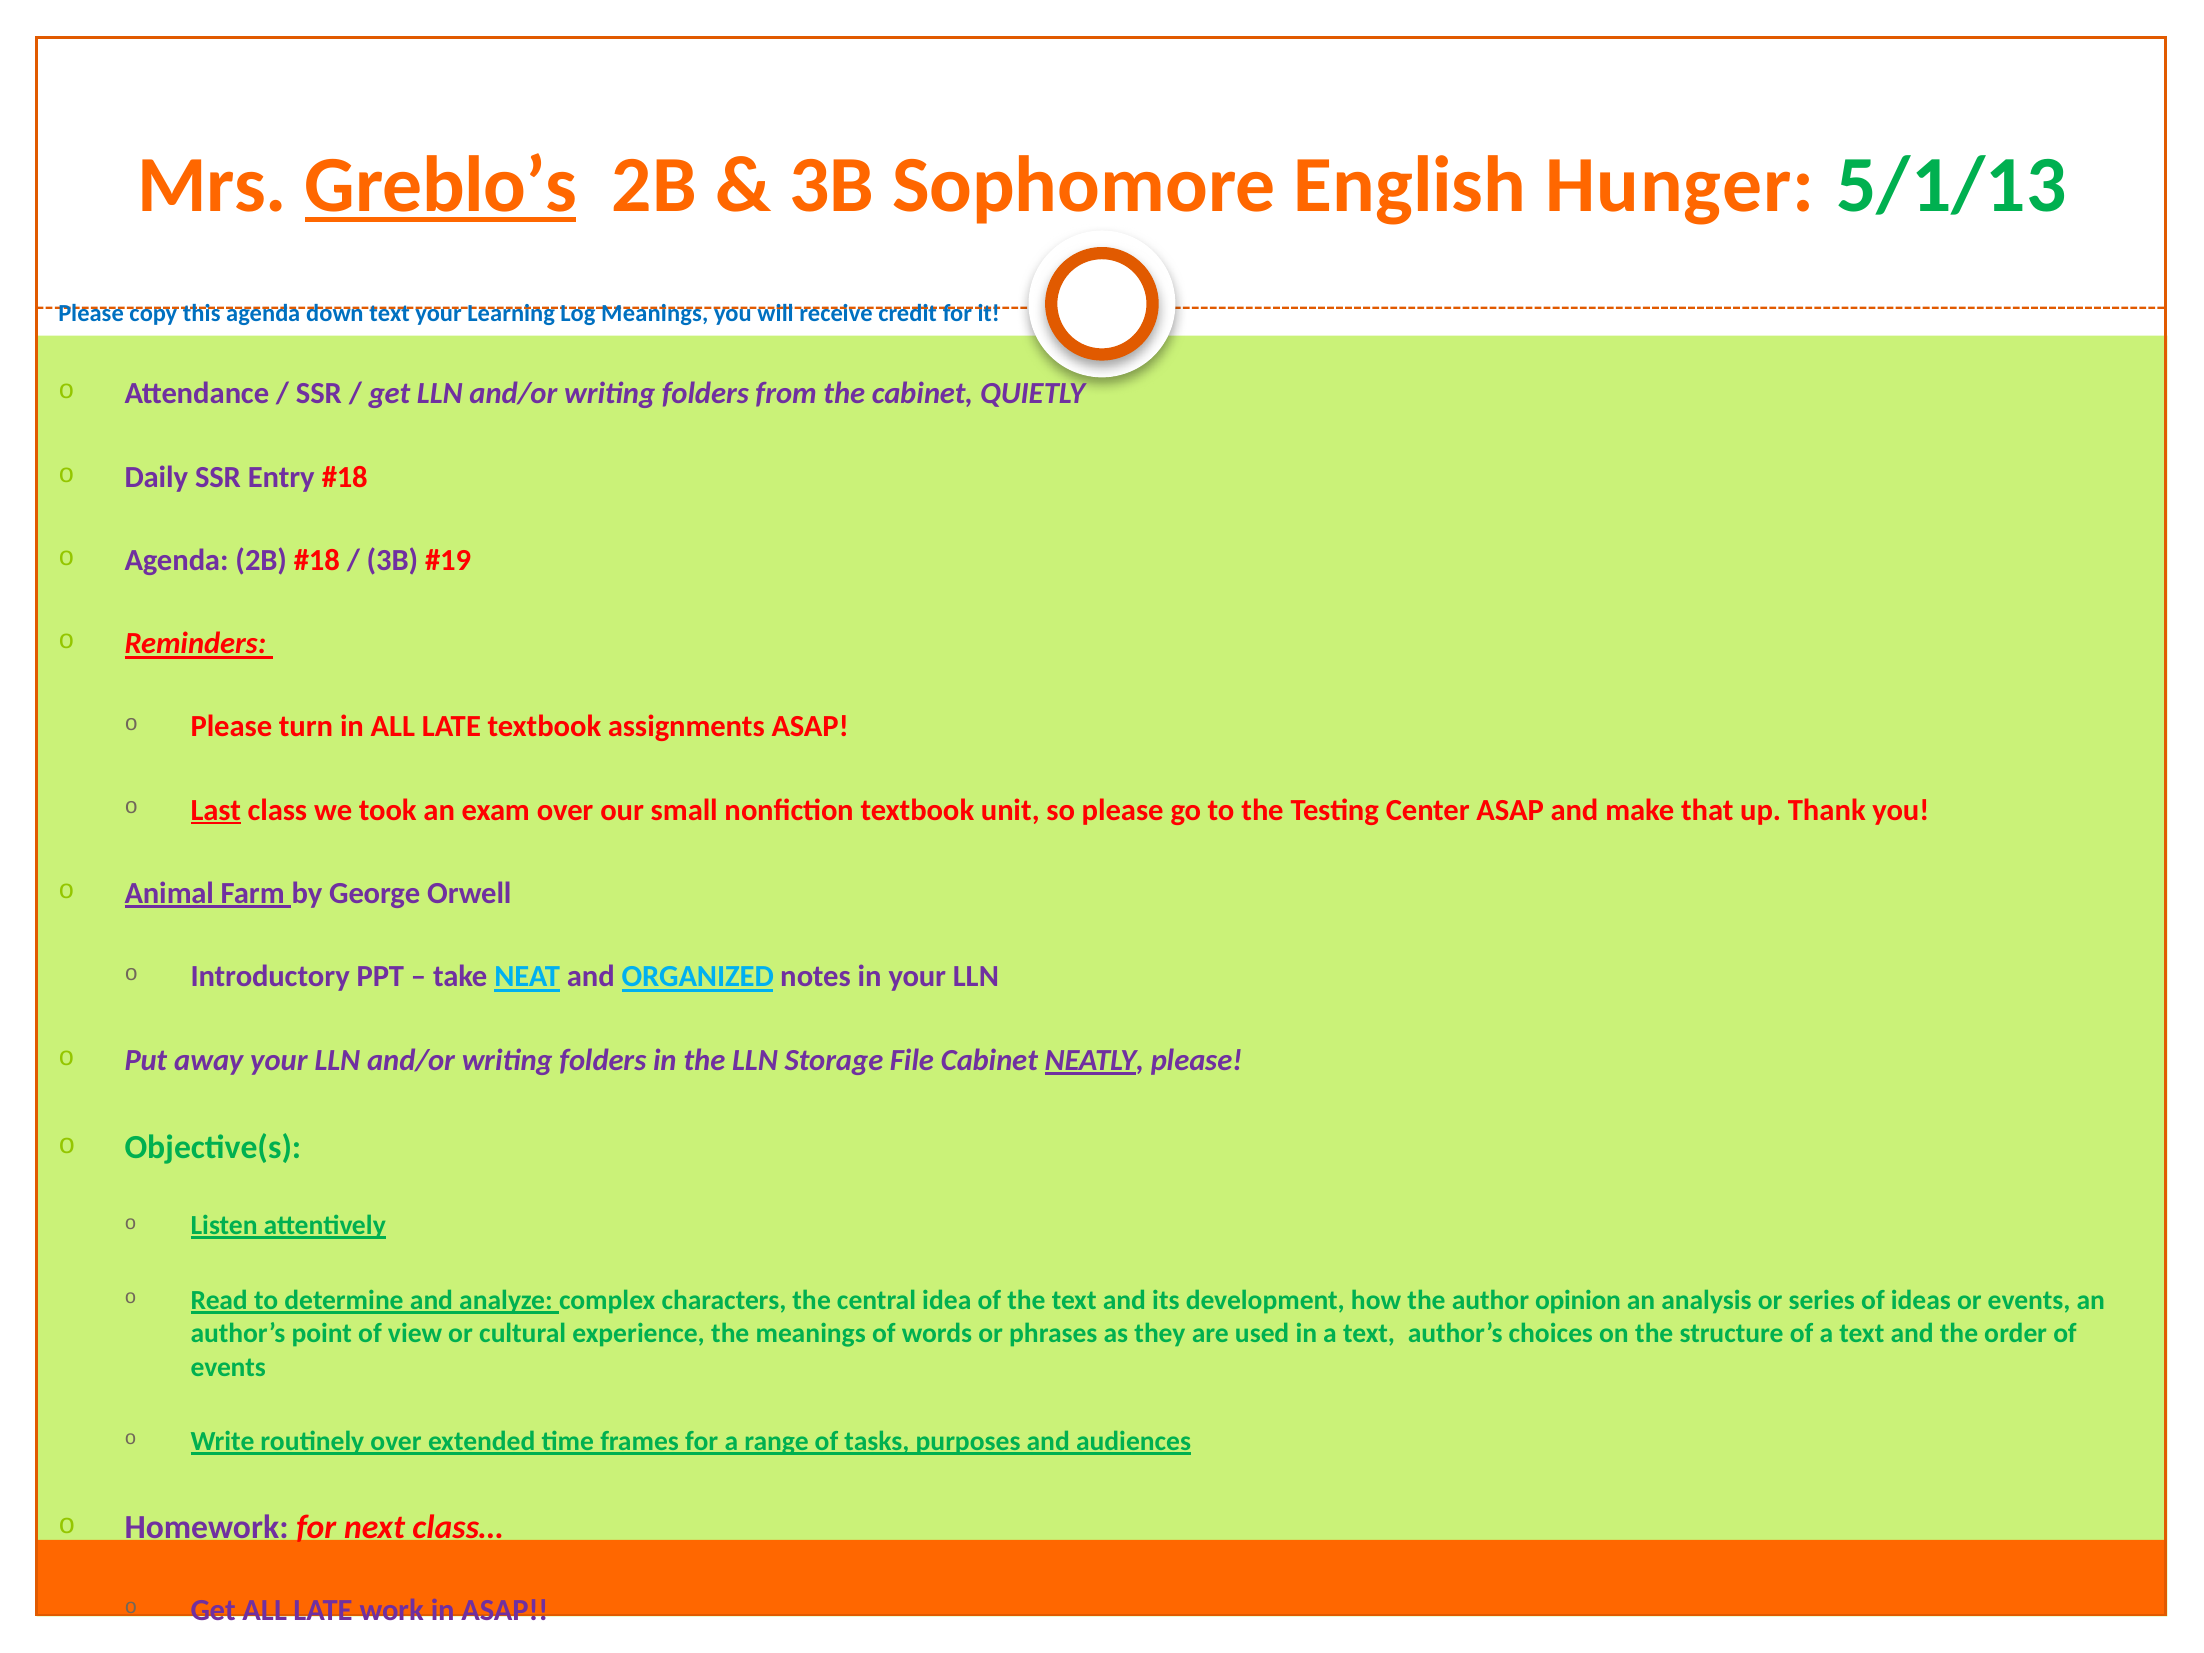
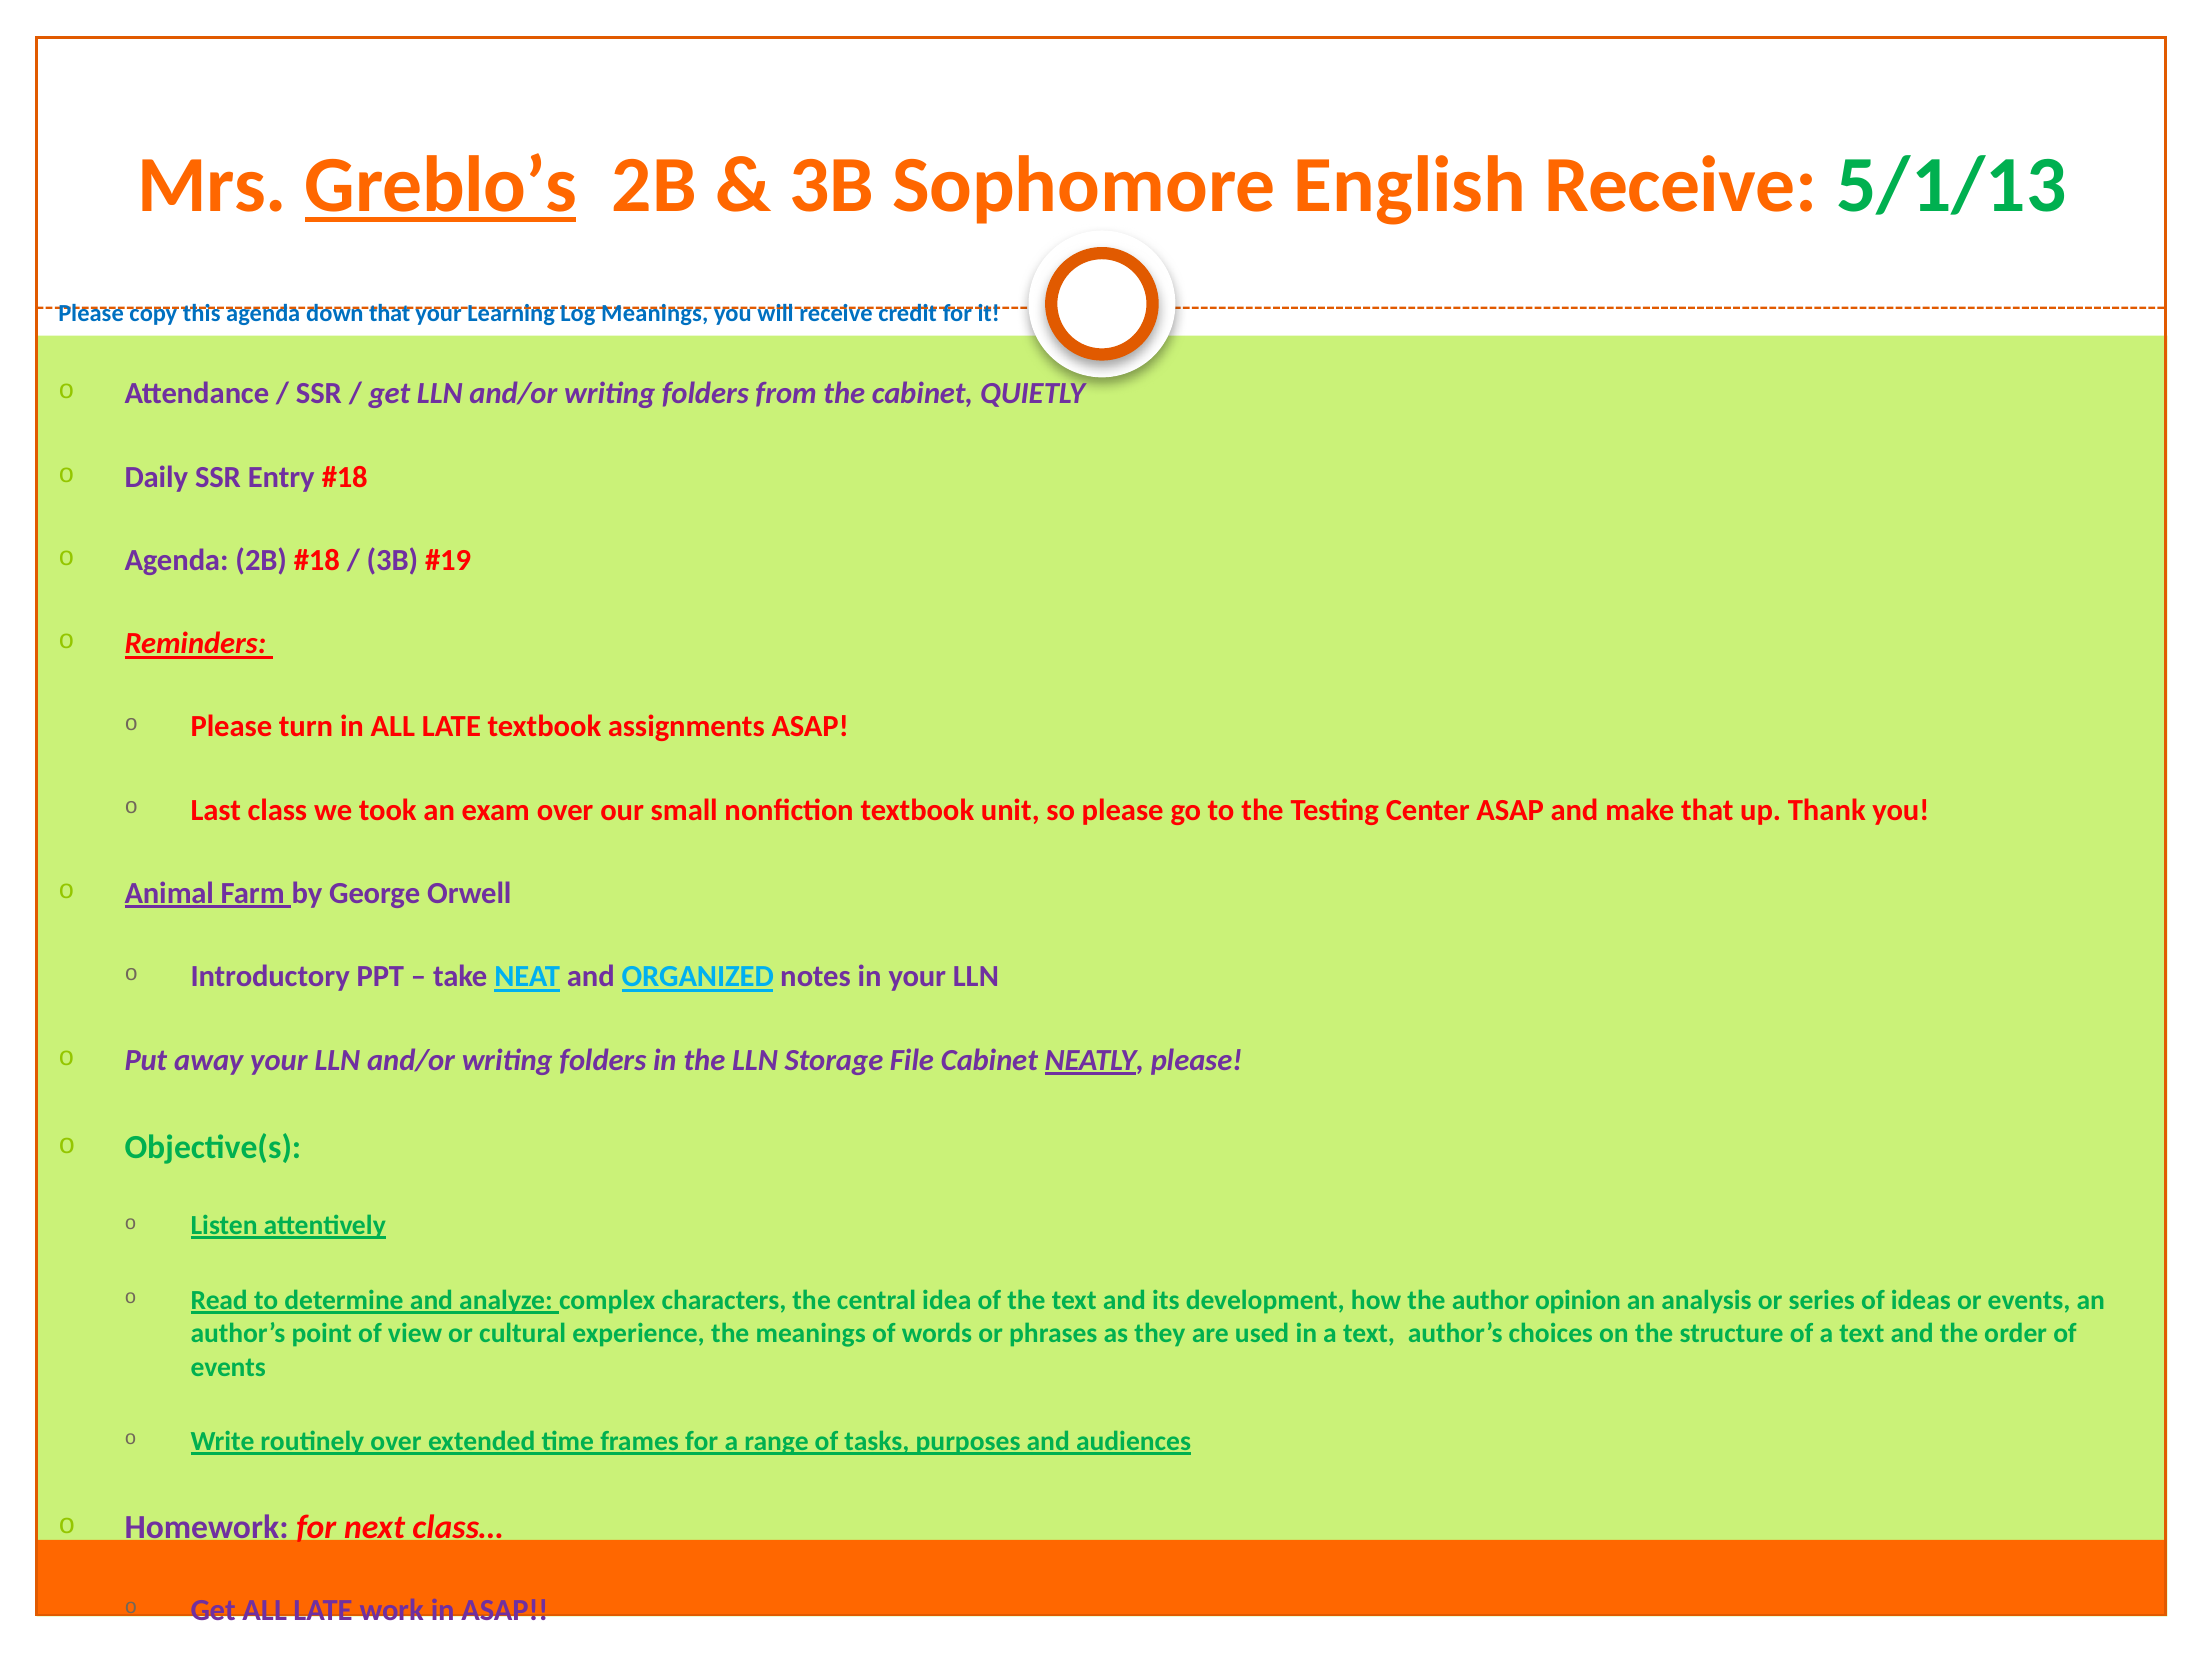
English Hunger: Hunger -> Receive (1681, 185)
down text: text -> that (390, 314)
Last underline: present -> none (216, 810)
